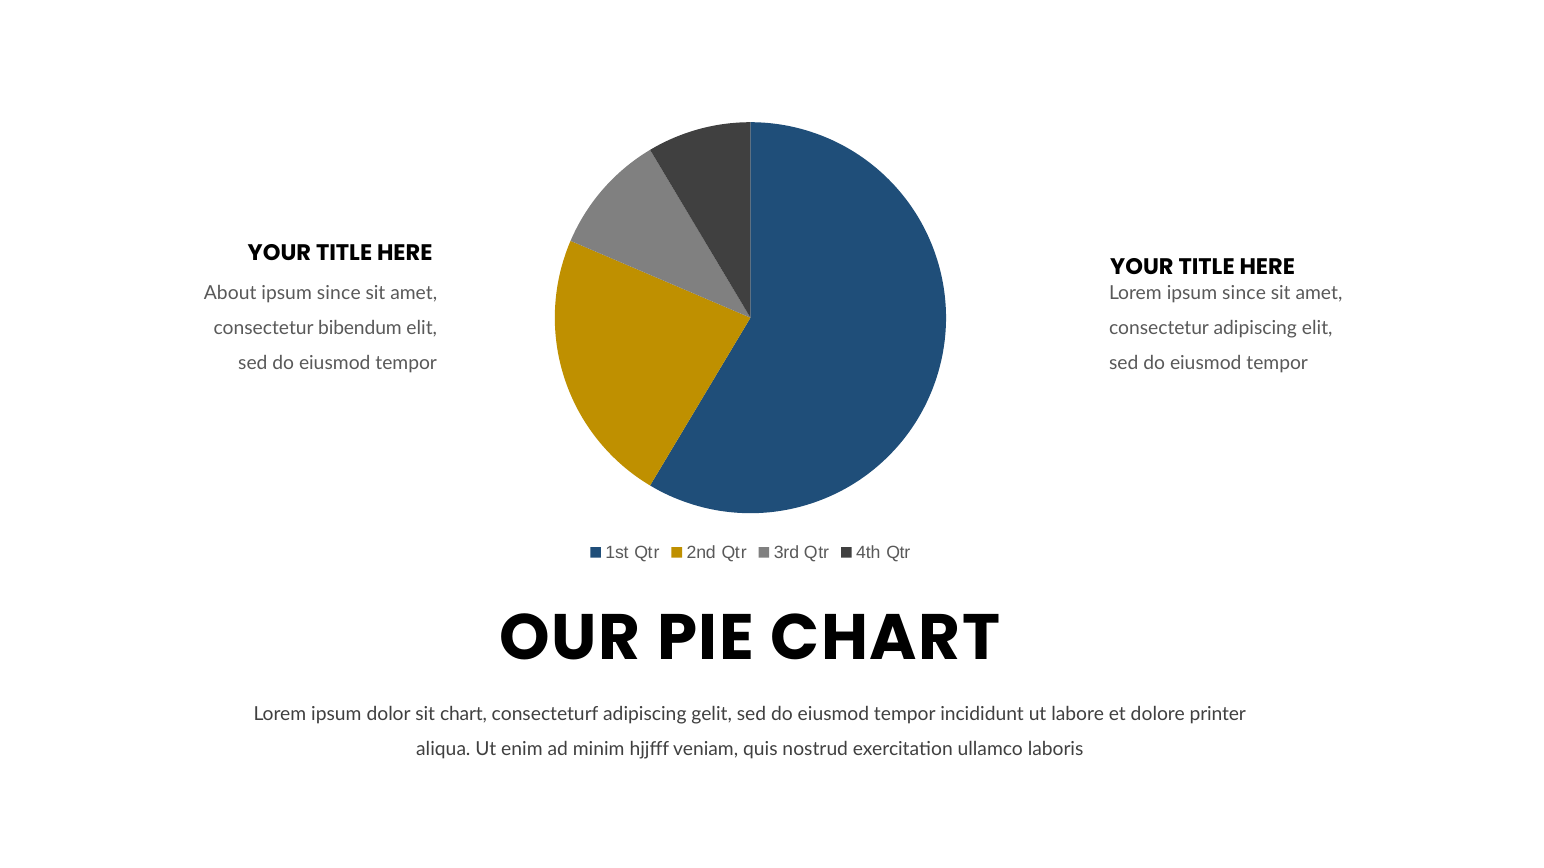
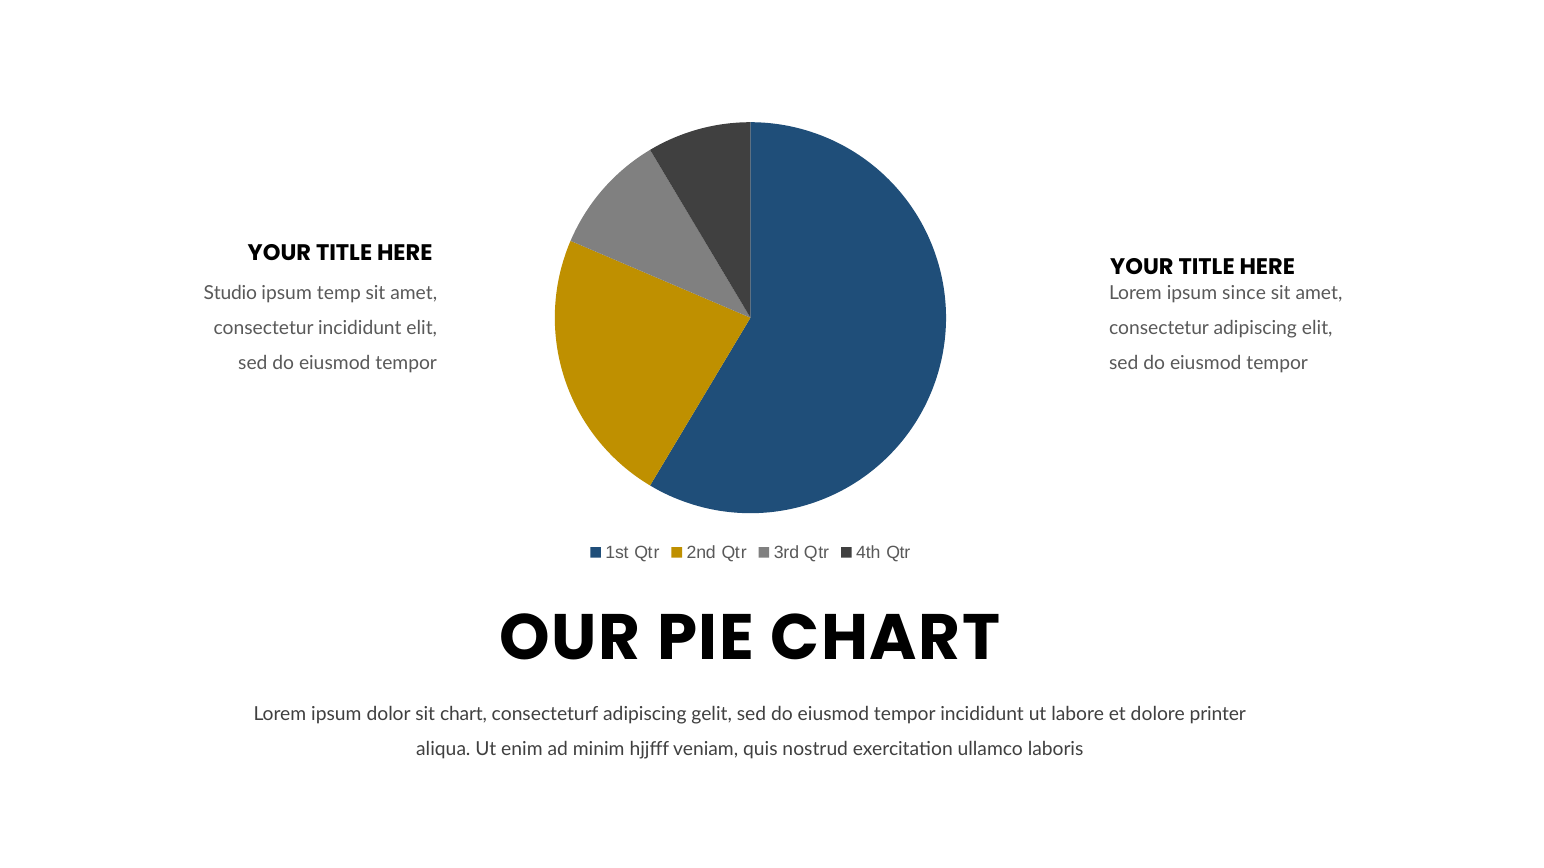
About: About -> Studio (230, 294)
since: since -> temp (339, 294)
consectetur bibendum: bibendum -> incididunt (360, 328)
